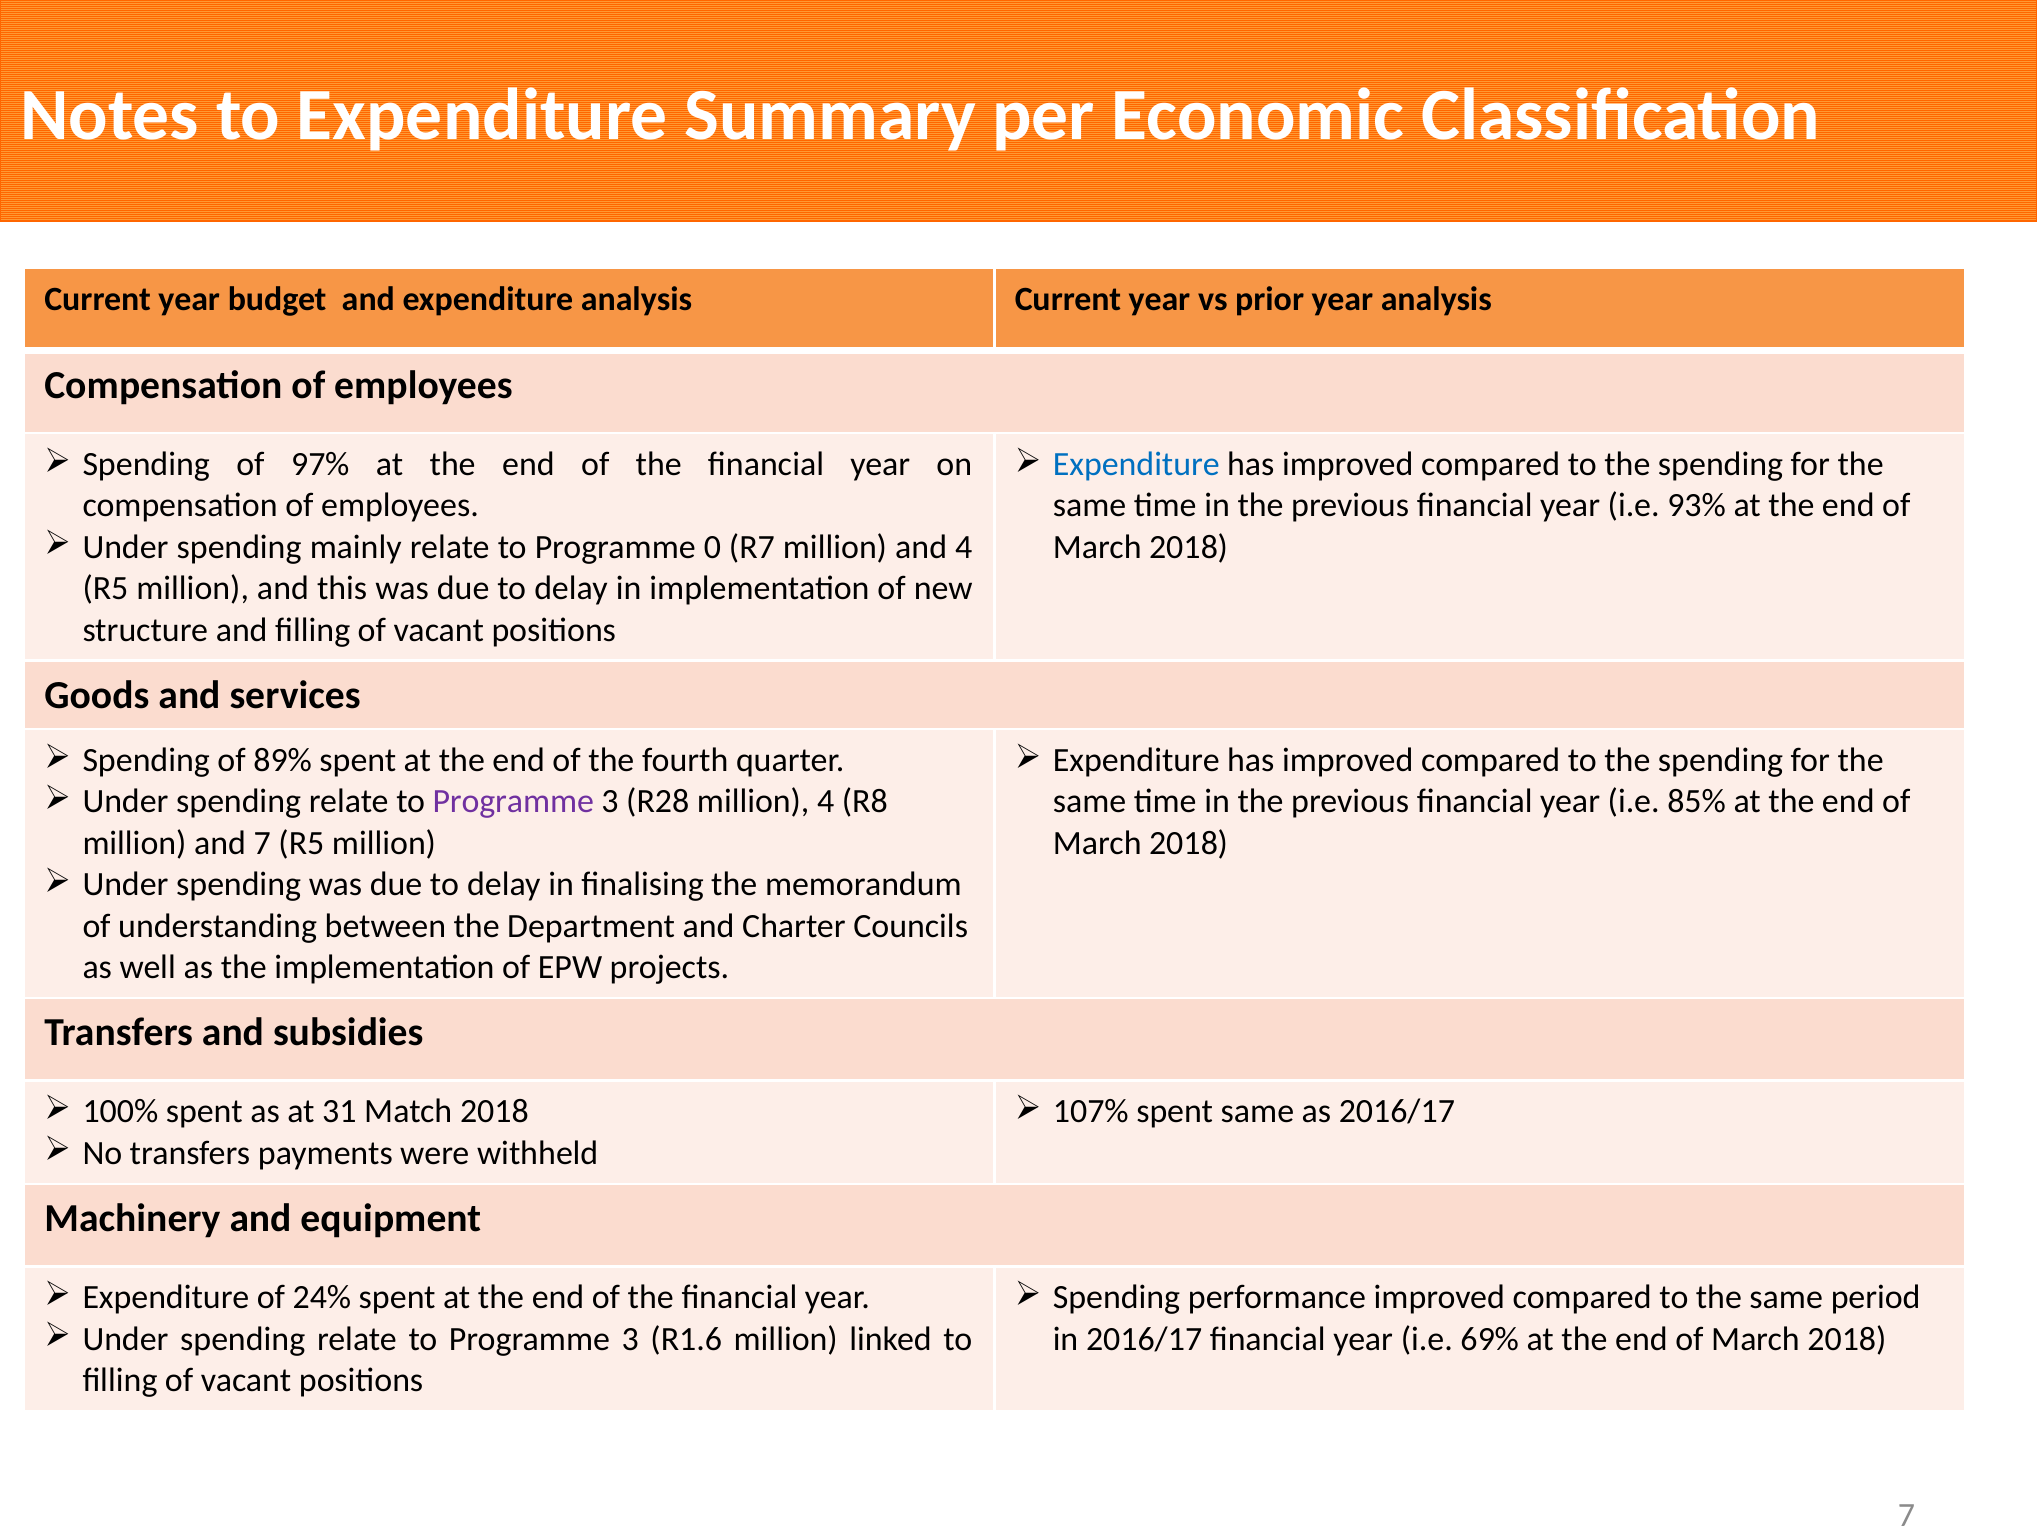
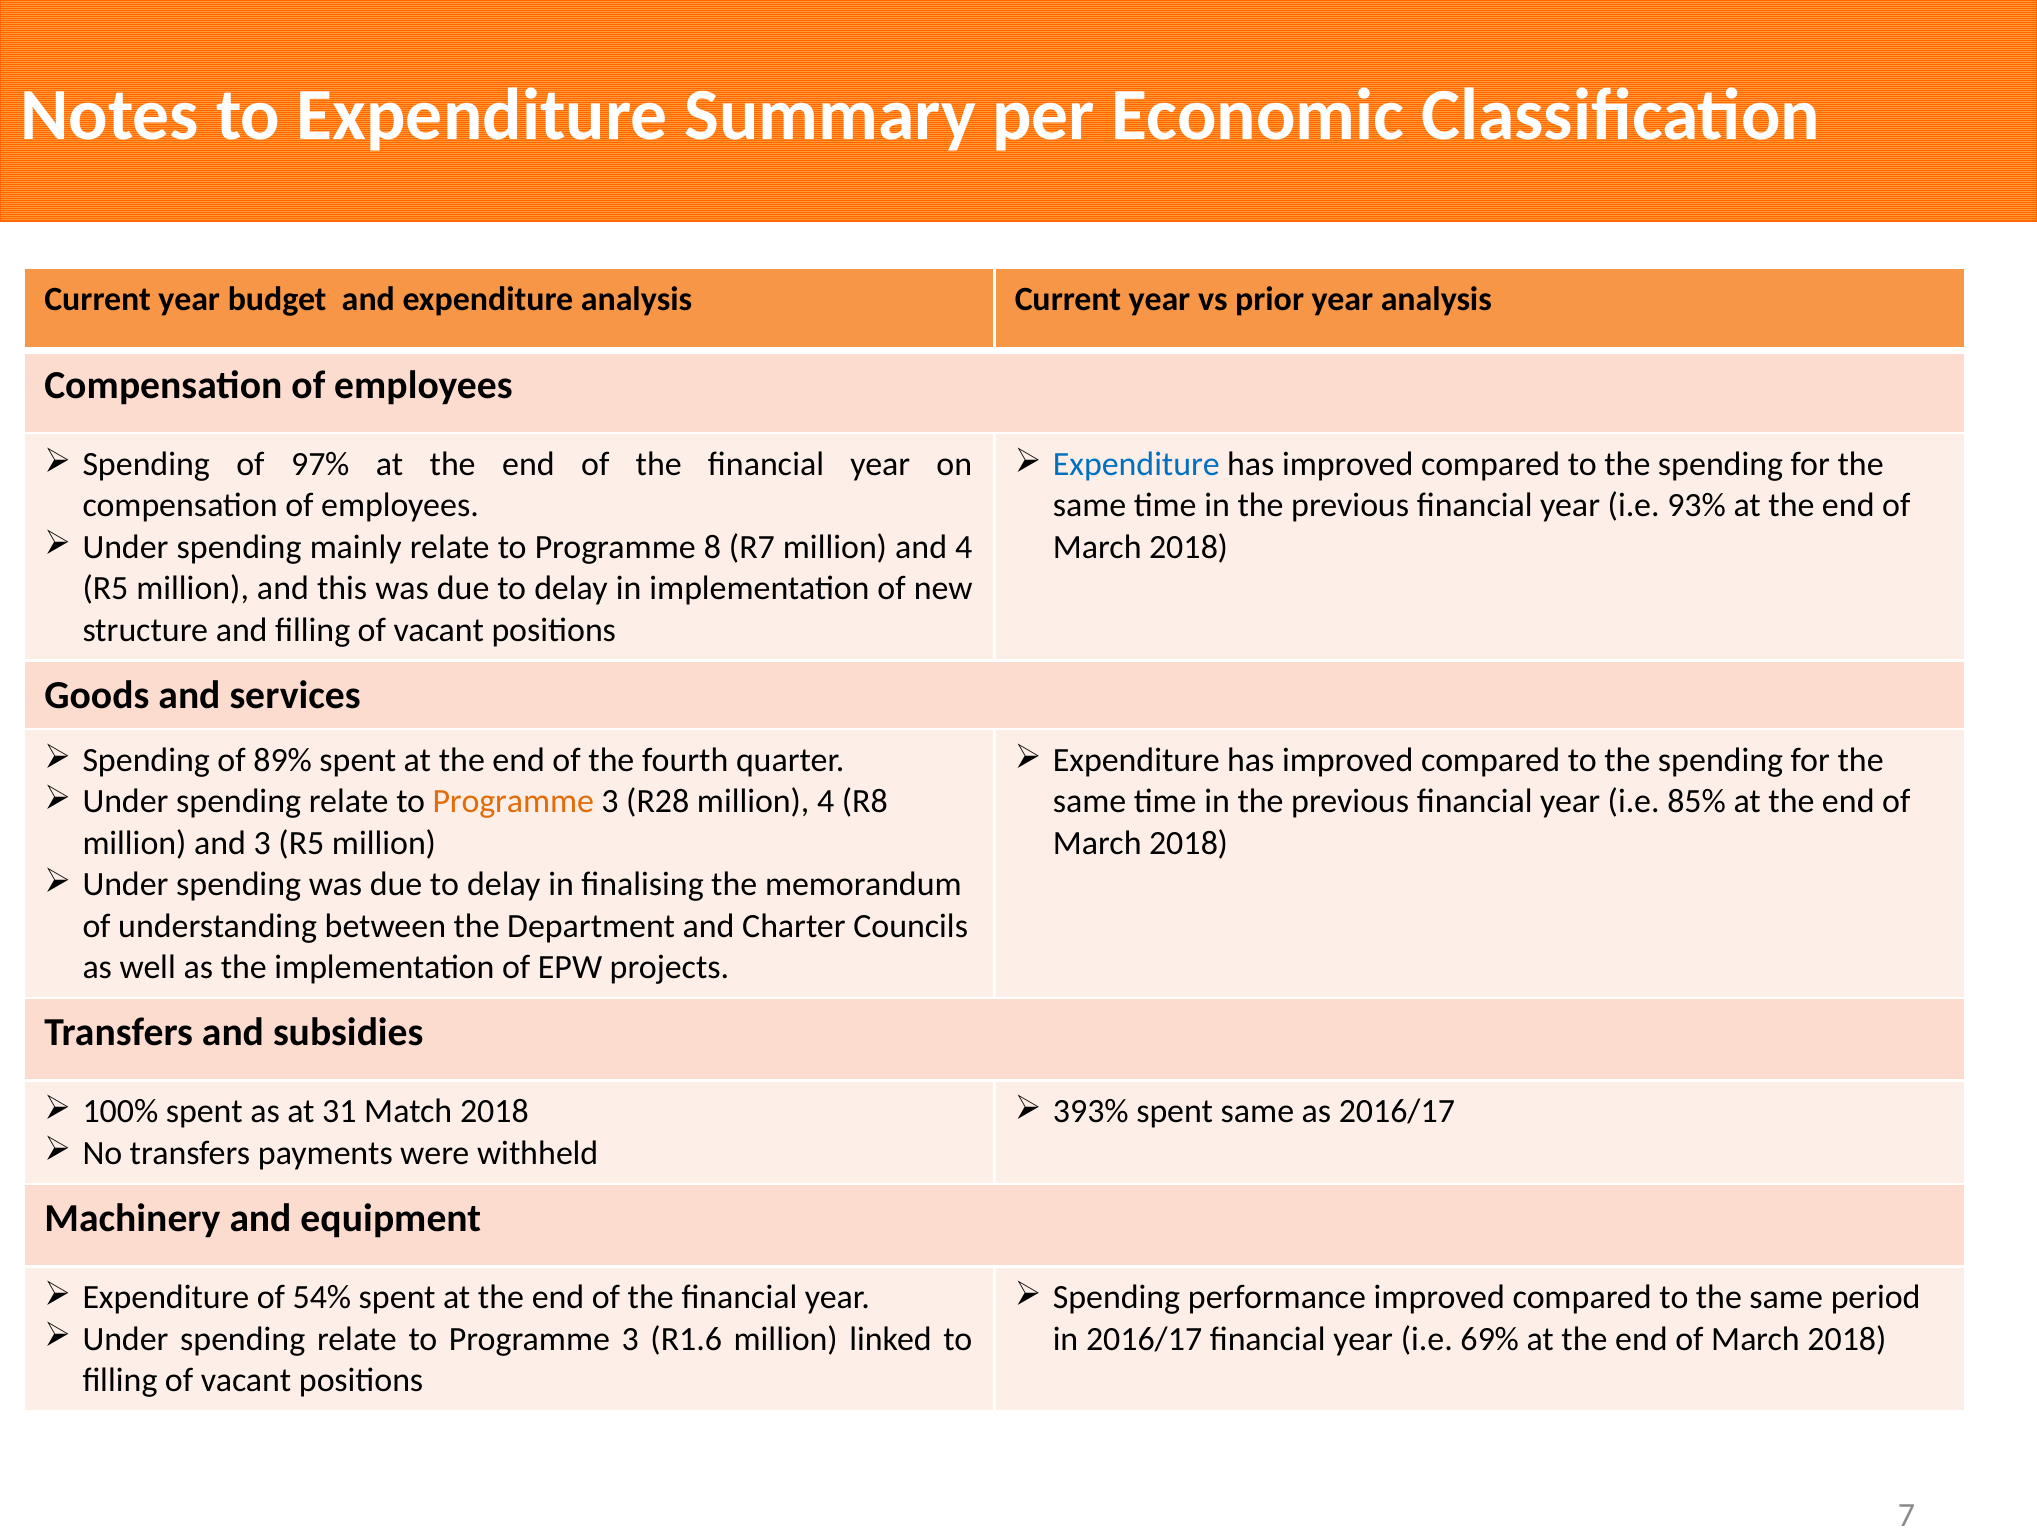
0: 0 -> 8 (712, 547)
Programme colour: purple -> orange (513, 802)
and 7: 7 -> 3 (262, 843)
107%: 107% -> 393% (1091, 1112)
24%: 24% -> 54% (322, 1297)
